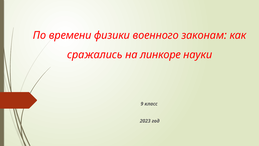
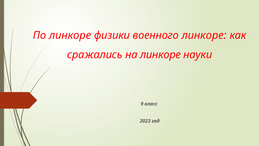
По времени: времени -> линкоре (70, 35)
военного законам: законам -> линкоре (204, 35)
